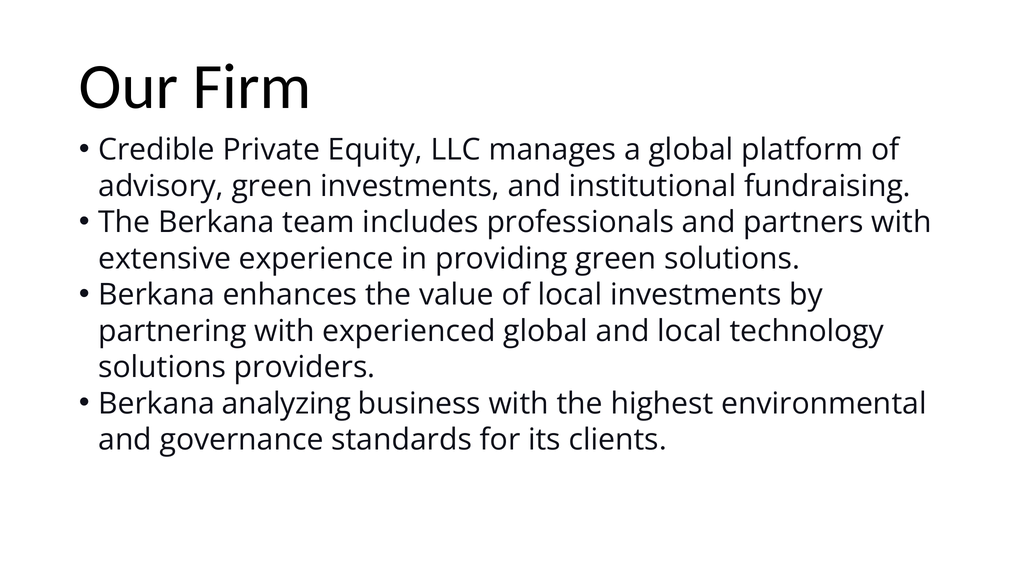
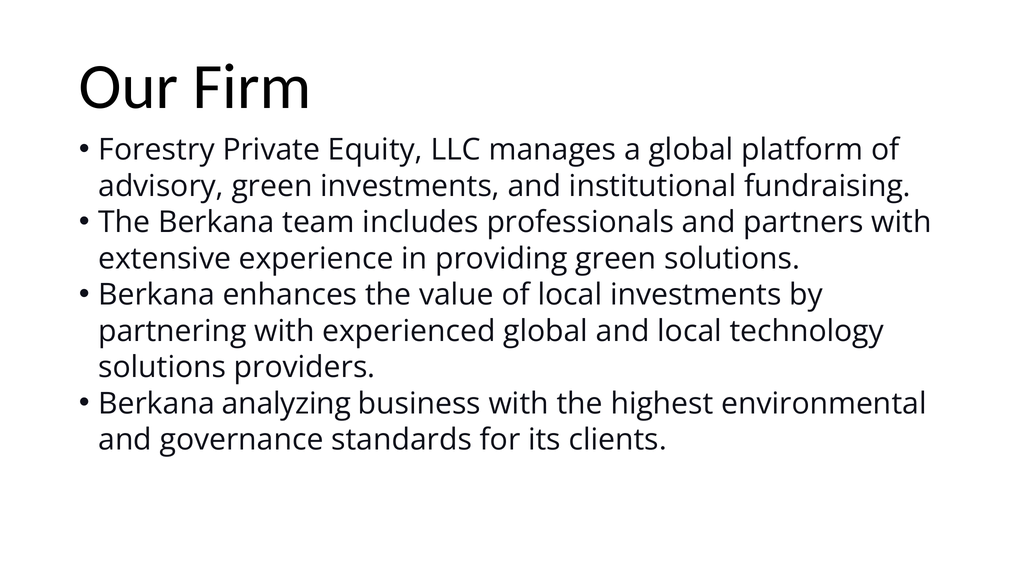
Credible: Credible -> Forestry (156, 150)
